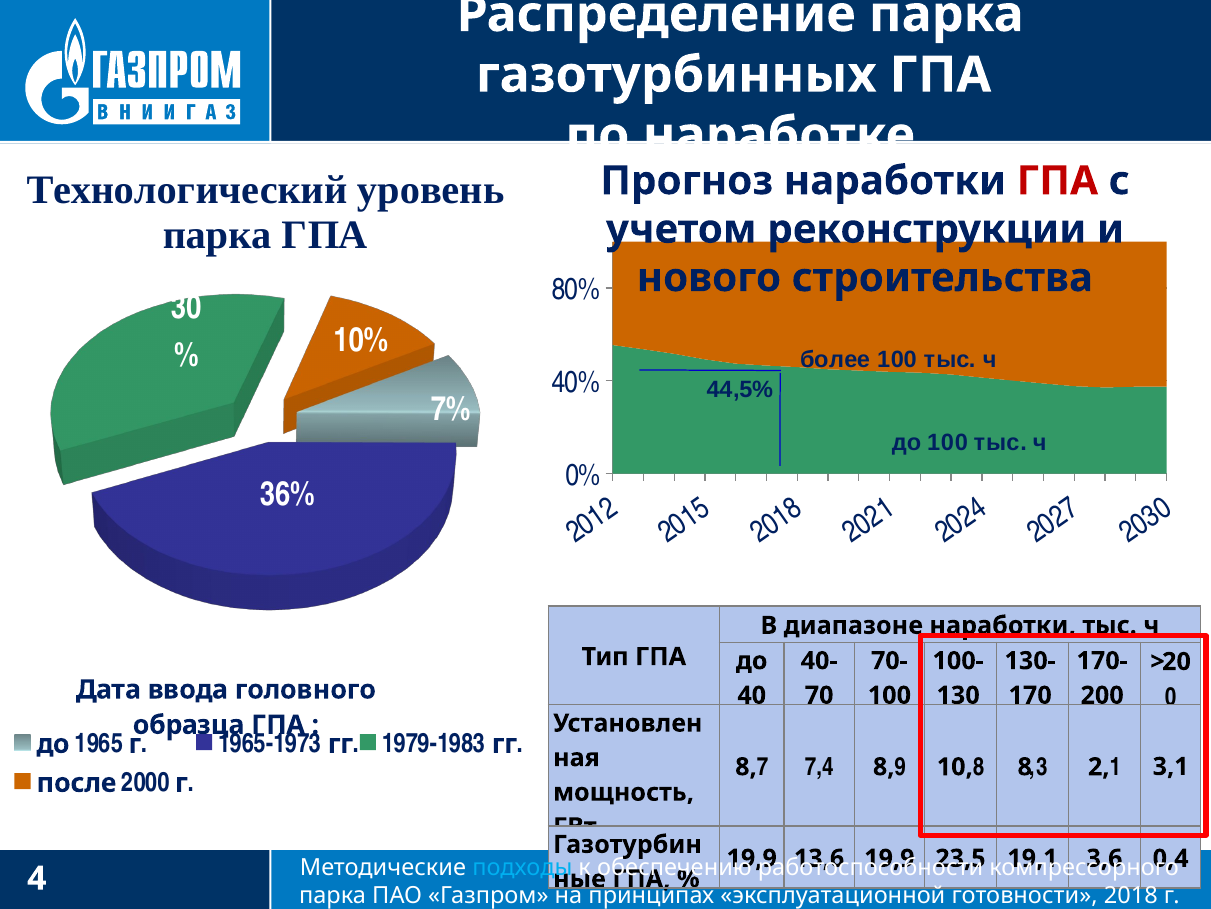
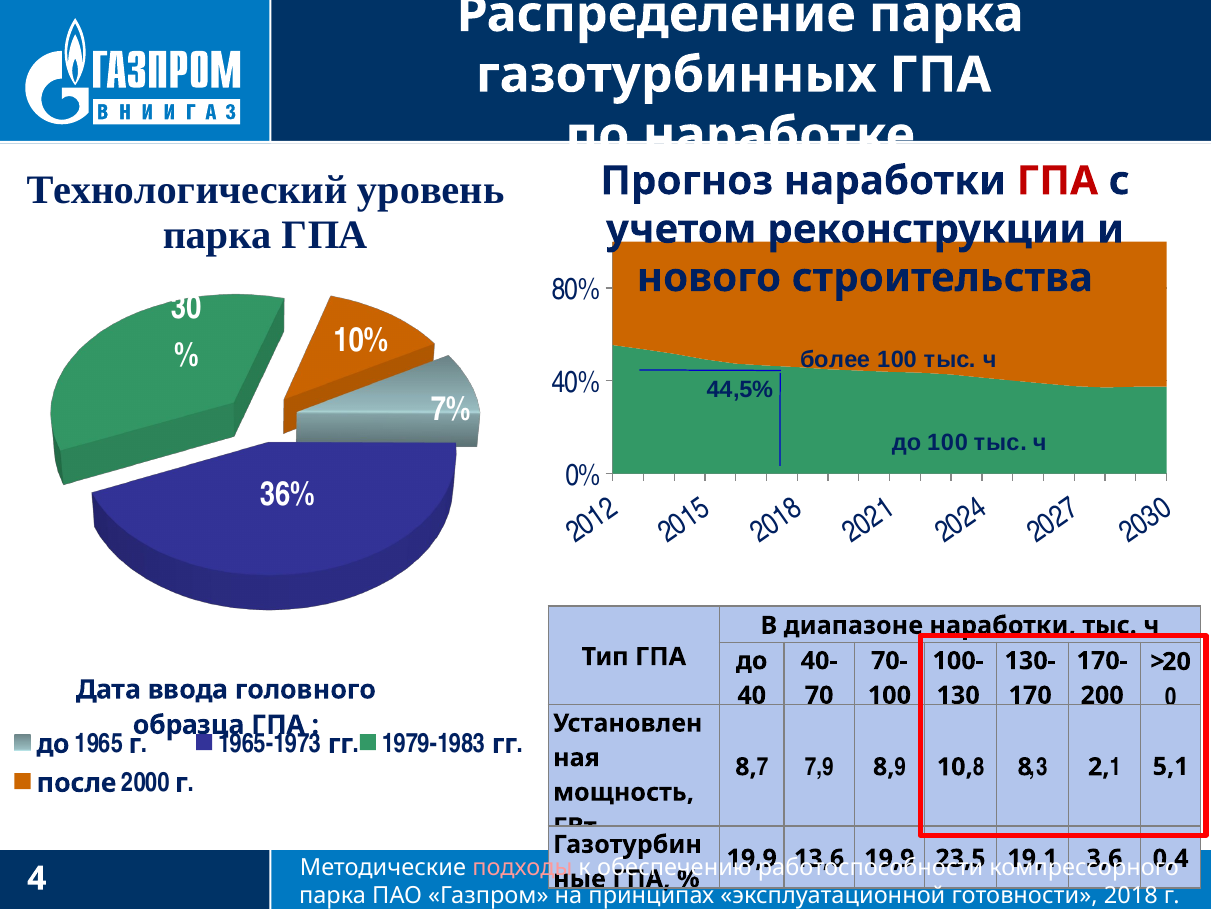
3,1: 3,1 -> 5,1 (1171, 766)
7,4: 7,4 -> 7,9 (819, 766)
подходы colour: light blue -> pink (522, 867)
